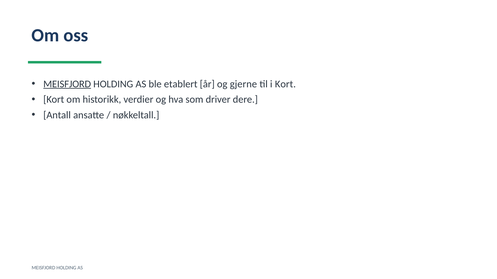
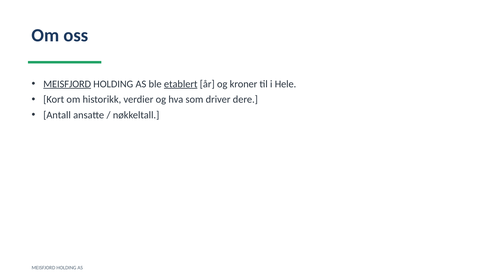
etablert underline: none -> present (181, 84)
gjerne: gjerne -> kroner (244, 84)
i Kort: Kort -> Hele (285, 84)
